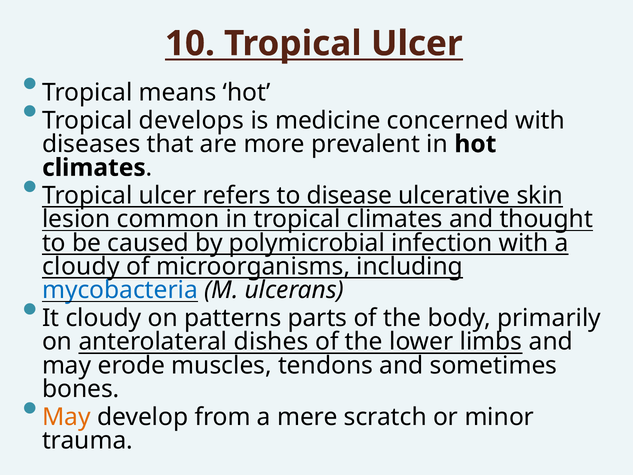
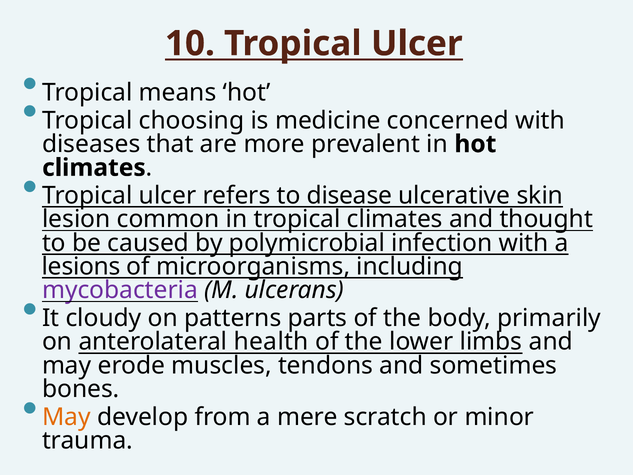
develops: develops -> choosing (192, 120)
cloudy: cloudy -> lesions (81, 266)
mycobacteria colour: blue -> purple (120, 290)
dishes: dishes -> health (271, 342)
